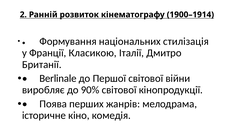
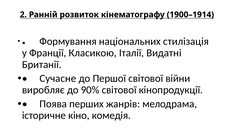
Дмитро: Дмитро -> Видатні (164, 53)
Berlinale: Berlinale -> Сучасне (58, 78)
